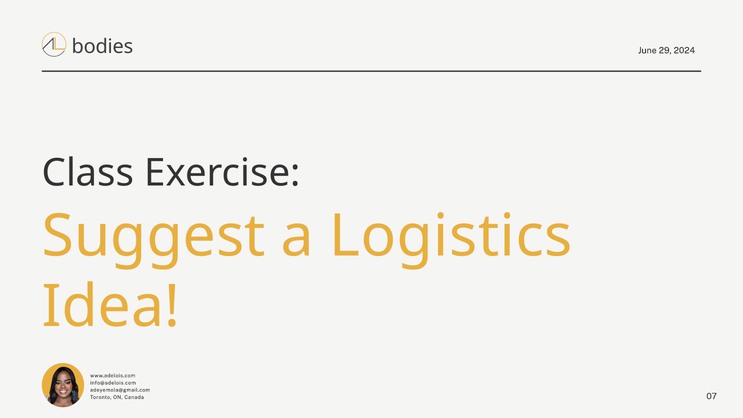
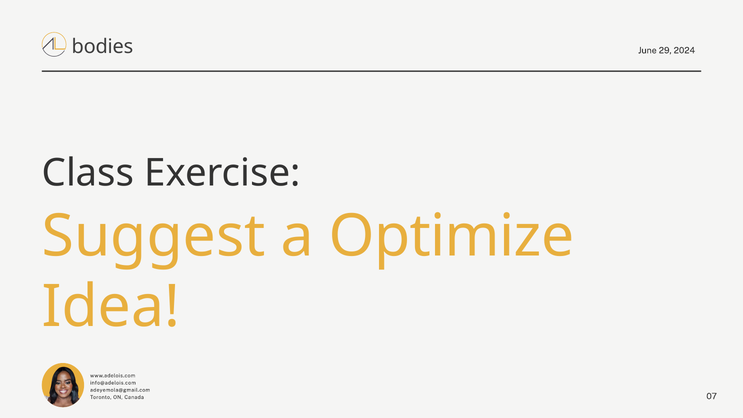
Logistics: Logistics -> Optimize (451, 236)
